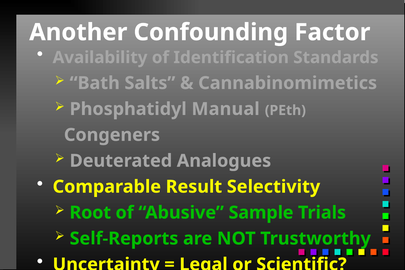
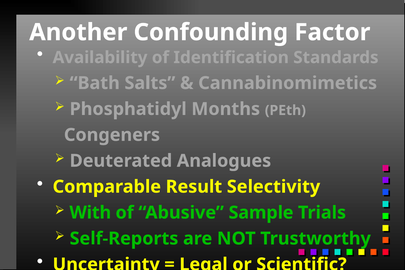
Manual: Manual -> Months (226, 109)
Root: Root -> With (90, 213)
